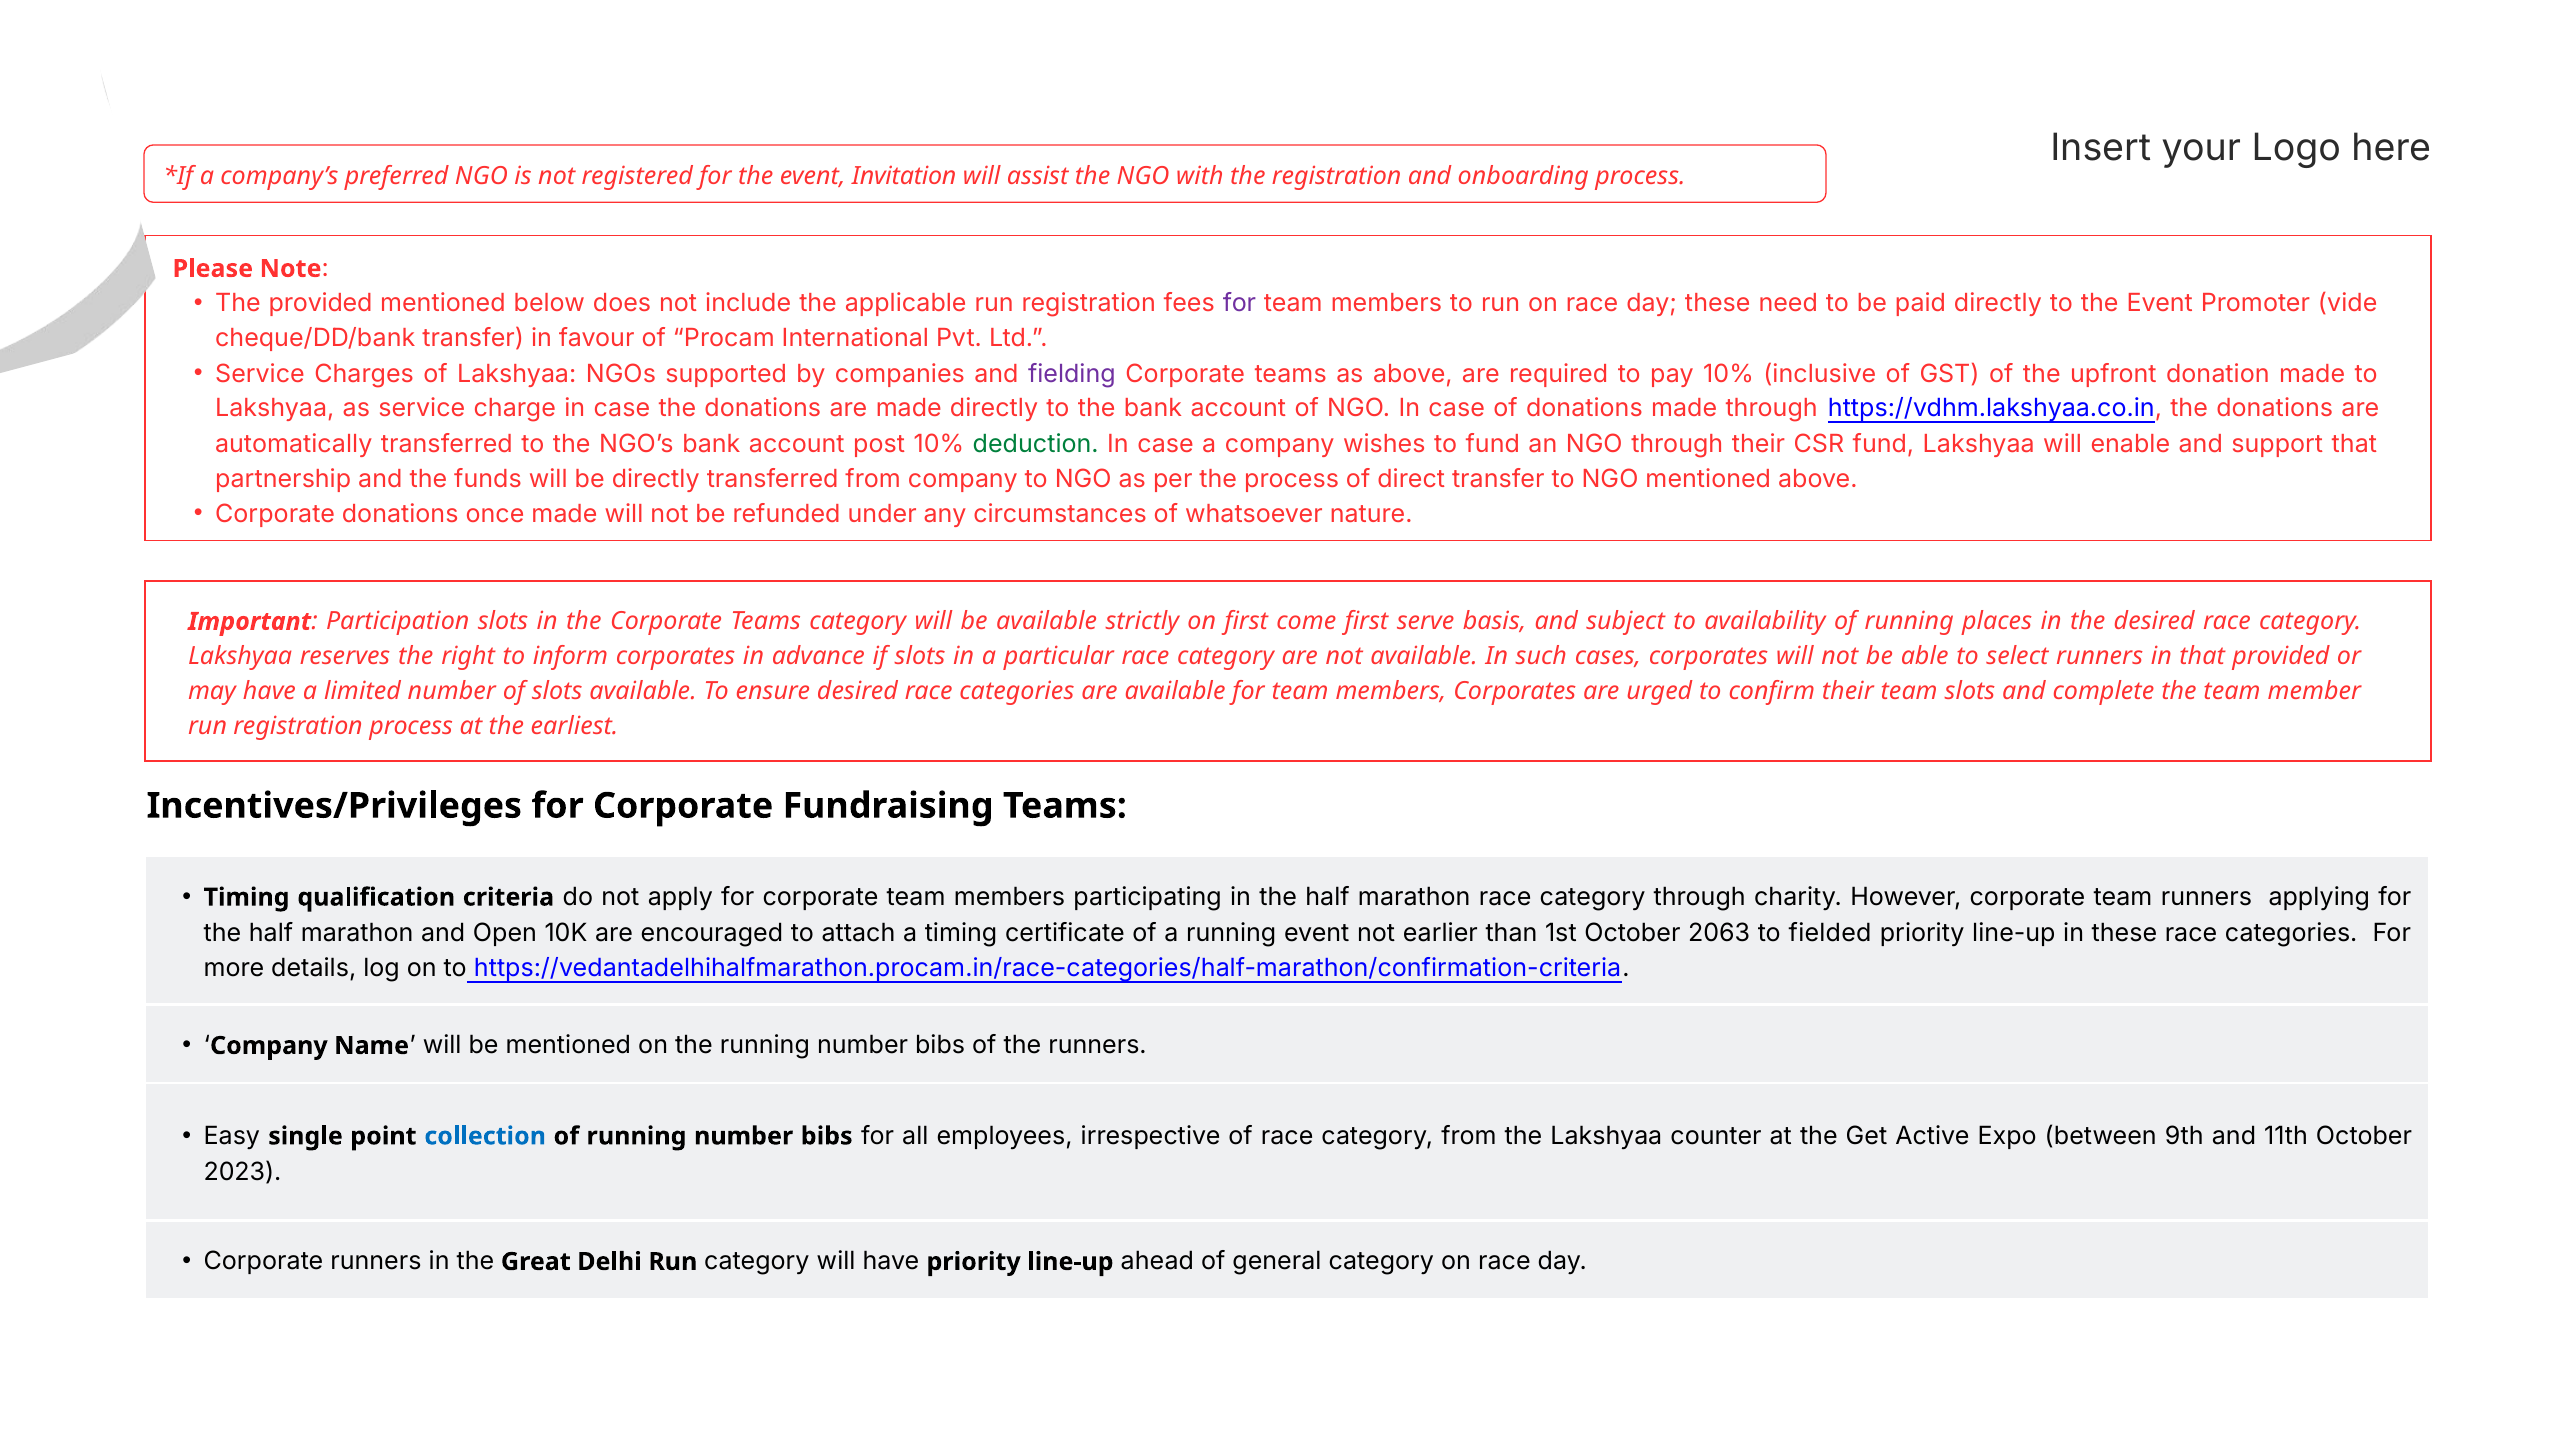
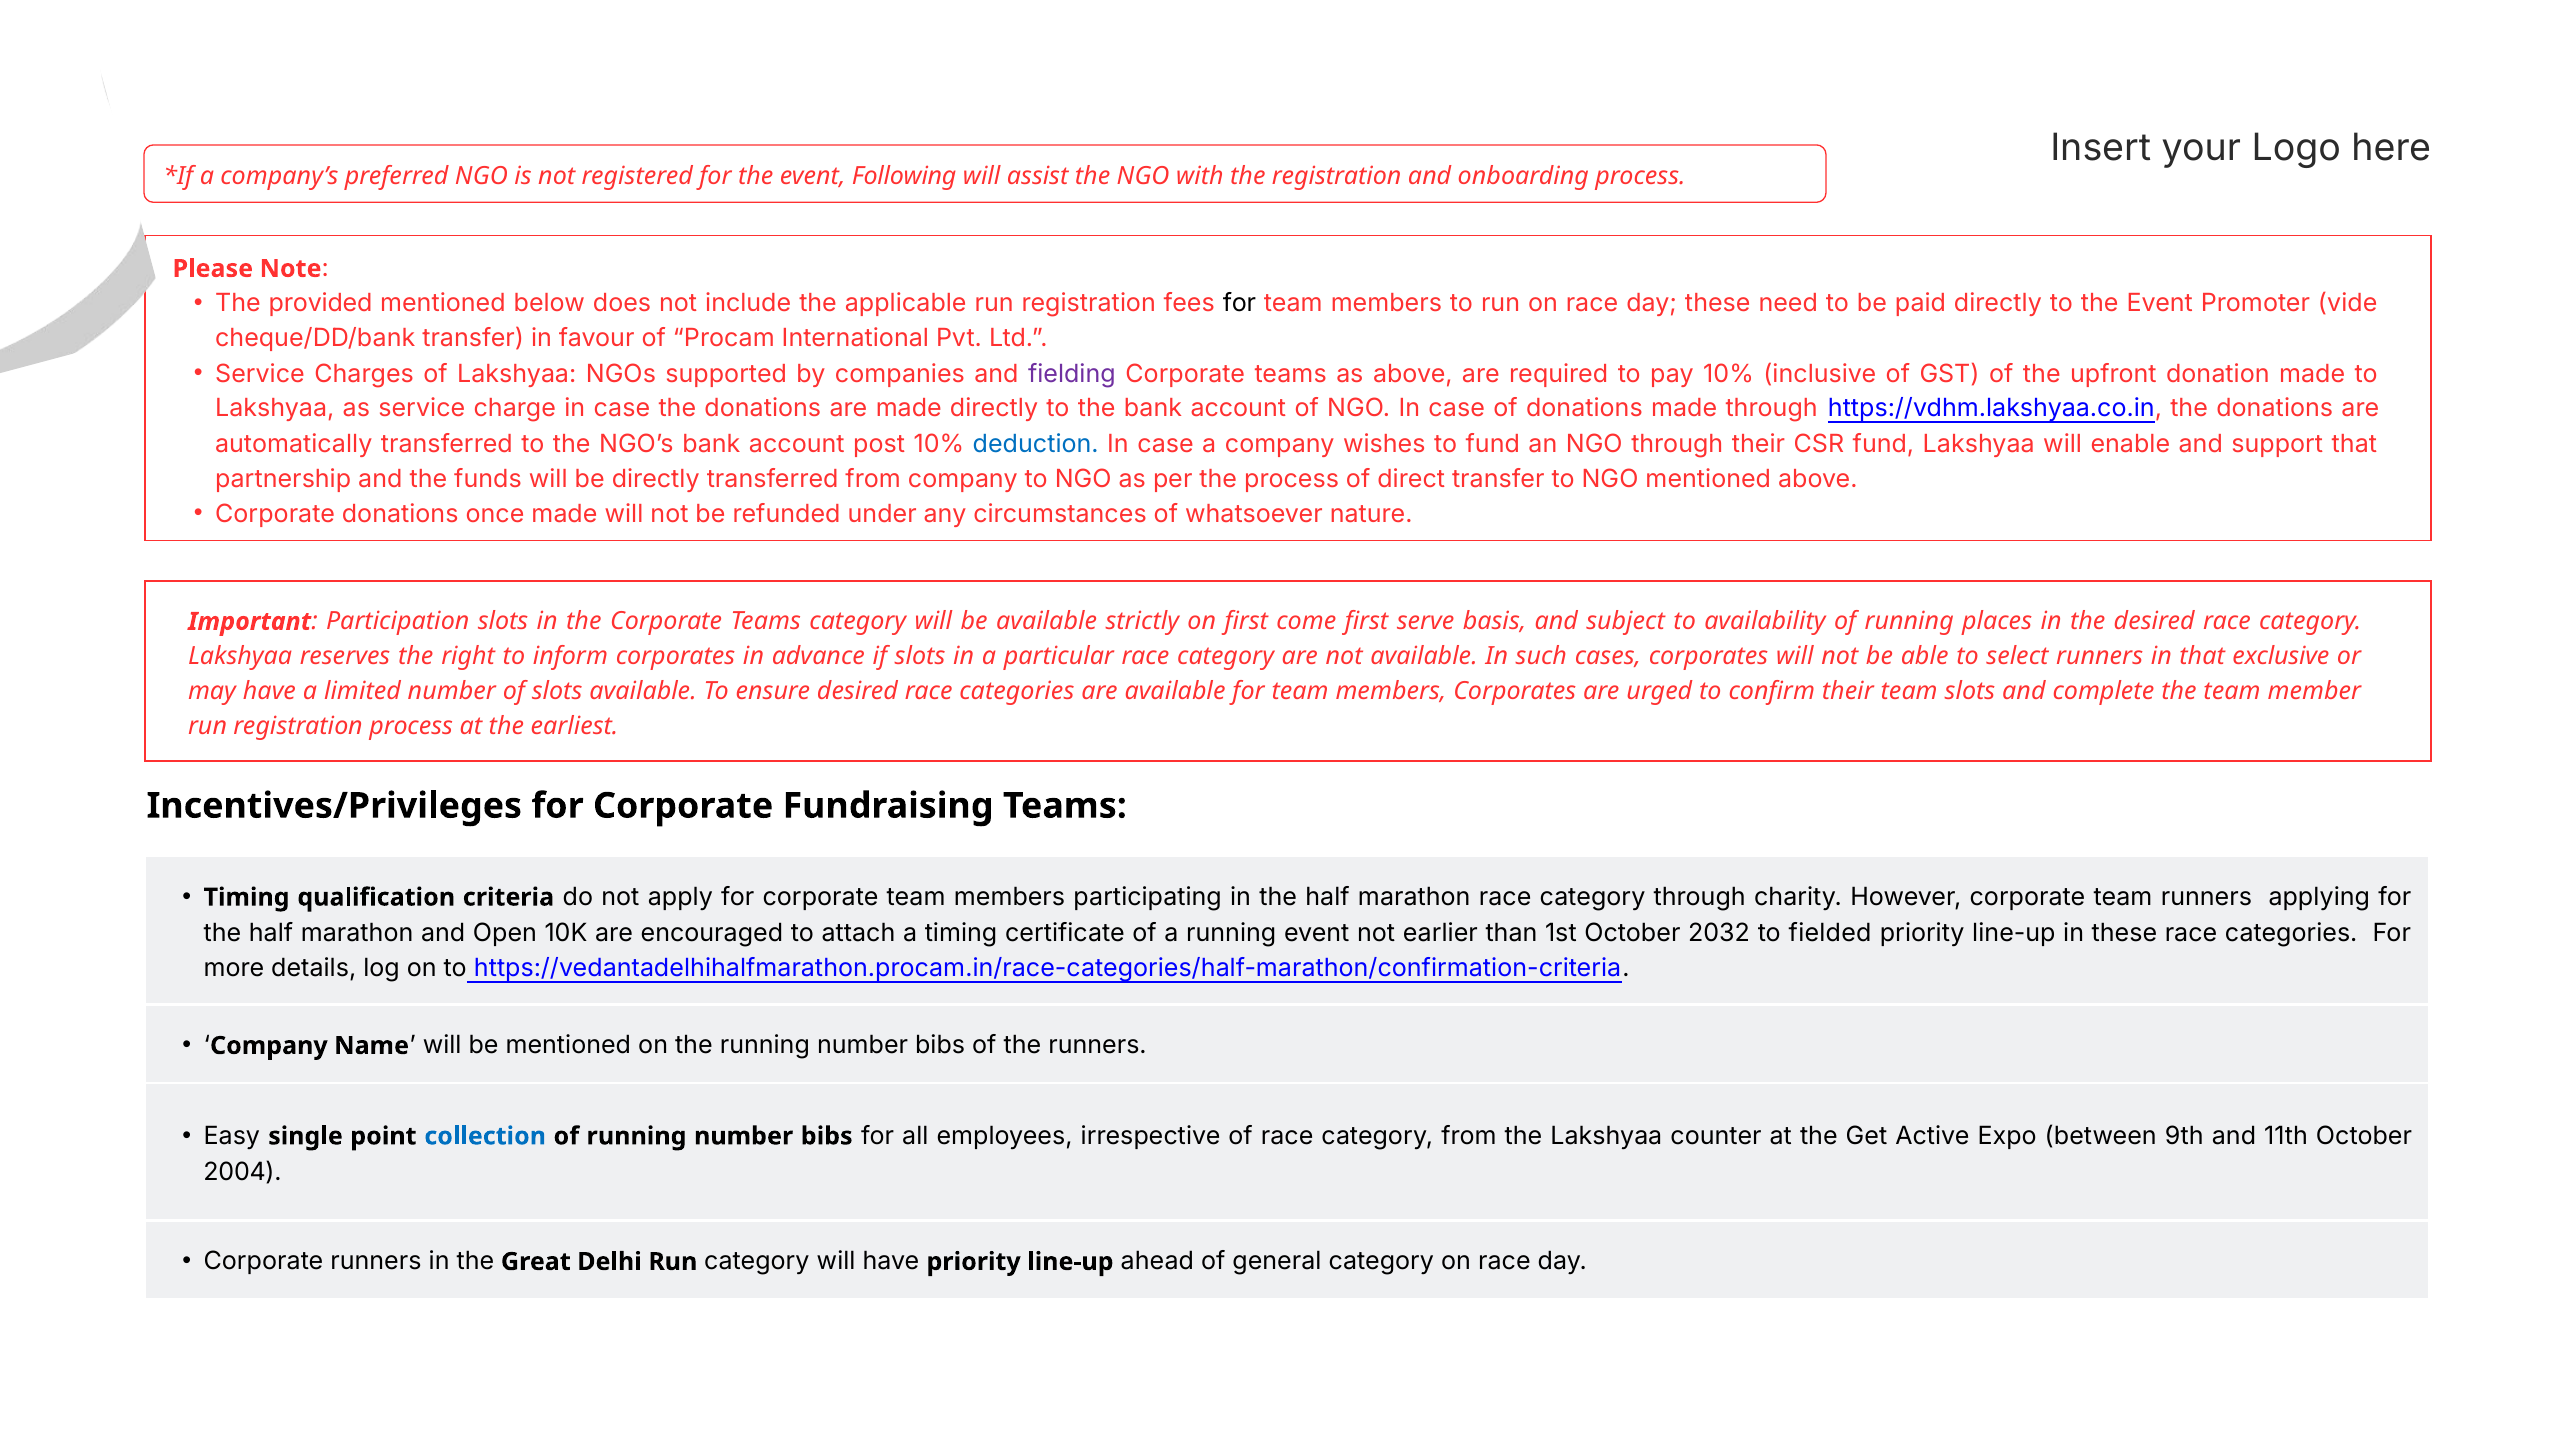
Invitation: Invitation -> Following (904, 176)
for colour: purple -> black (1239, 304)
deduction colour: green -> blue (1036, 444)
that provided: provided -> exclusive (2281, 657)
2063: 2063 -> 2032 (1719, 934)
2023: 2023 -> 2004 (243, 1172)
